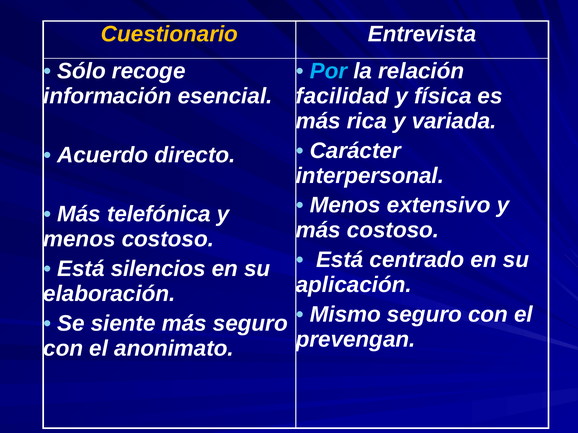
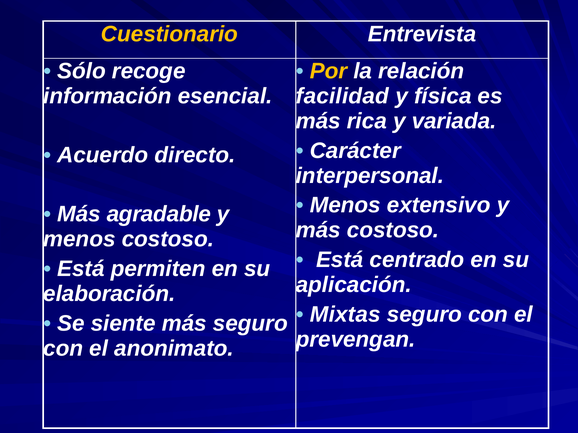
Por colour: light blue -> yellow (328, 71)
telefónica: telefónica -> agradable (159, 214)
silencios: silencios -> permiten (158, 269)
Mismo: Mismo -> Mixtas (345, 315)
